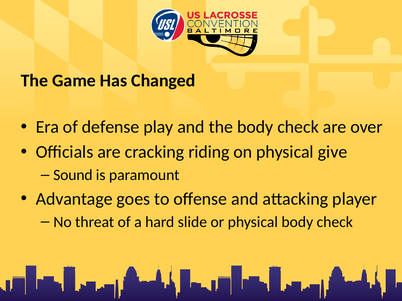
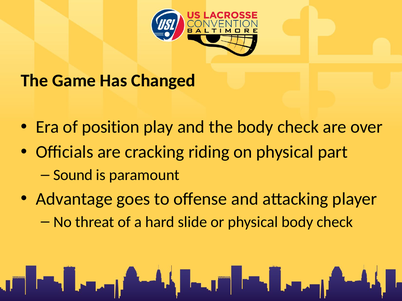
defense: defense -> position (111, 127)
give: give -> part (333, 152)
